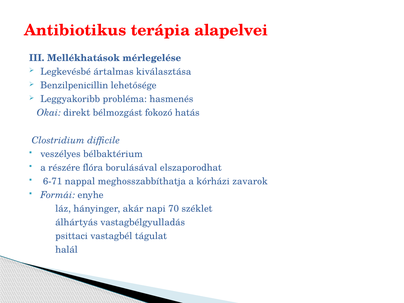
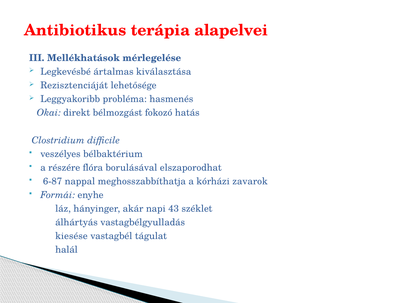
Benzilpenicillin: Benzilpenicillin -> Rezisztenciáját (74, 85)
6-71: 6-71 -> 6-87 (53, 181)
70: 70 -> 43 (174, 209)
psittaci: psittaci -> kiesése (71, 236)
